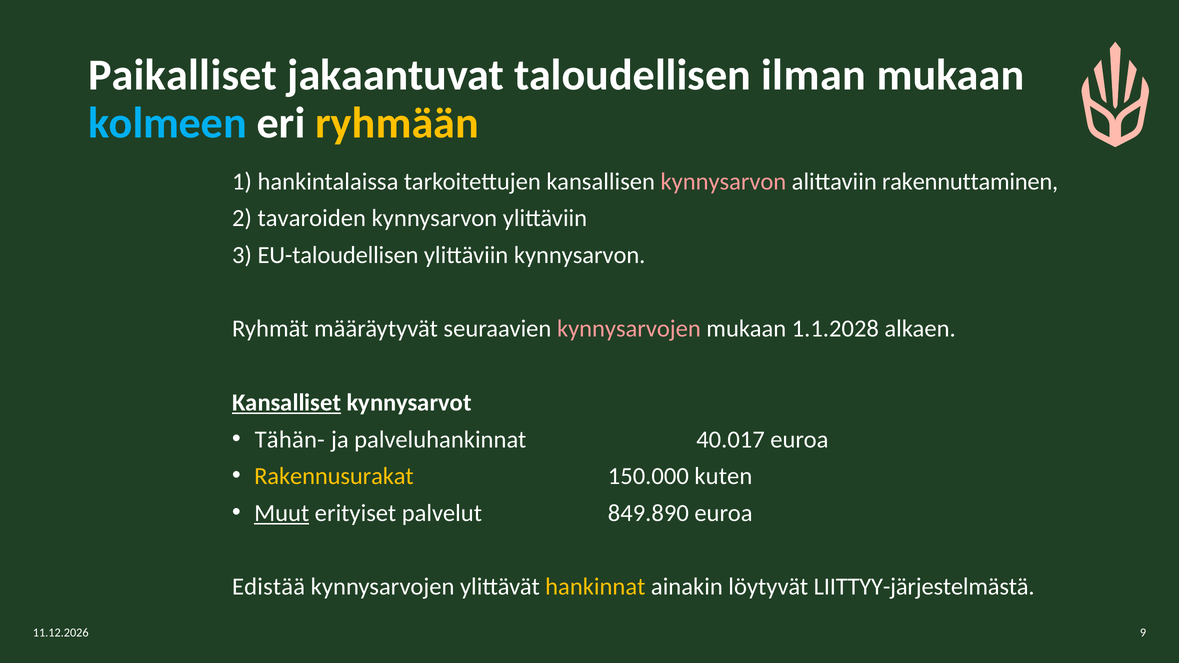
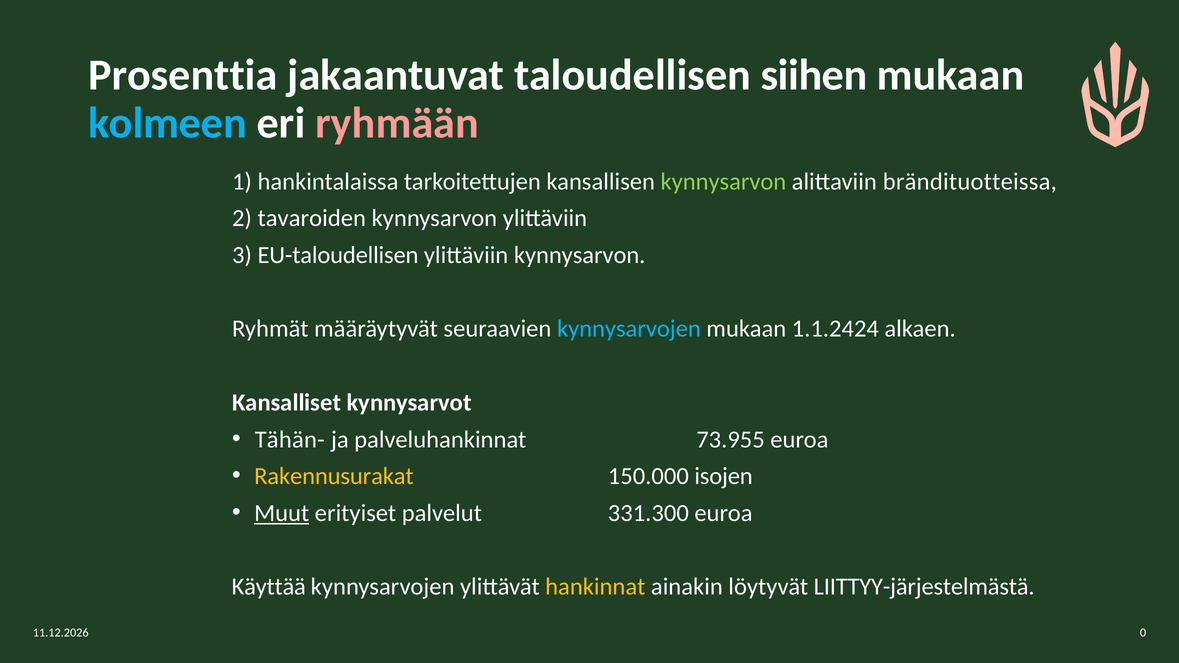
Paikalliset: Paikalliset -> Prosenttia (183, 75)
ilman: ilman -> siihen (814, 75)
ryhmään colour: yellow -> pink (397, 123)
kynnysarvon colour: pink -> light green (723, 181)
rakennuttaminen: rakennuttaminen -> brändituotteissa (970, 181)
kynnysarvojen colour: pink -> light blue (629, 329)
1.1.2028: 1.1.2028 -> 1.1.2424 (835, 329)
Kansalliset underline: present -> none (287, 403)
40.017: 40.017 -> 73.955 (731, 440)
kuten: kuten -> isojen (724, 476)
849.890: 849.890 -> 331.300 (648, 513)
Edistää: Edistää -> Käyttää (269, 587)
9: 9 -> 0 (1143, 633)
